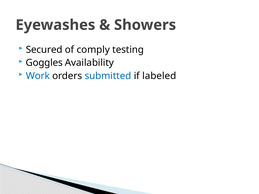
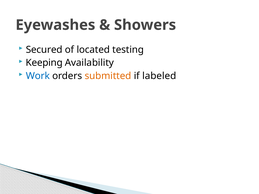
comply: comply -> located (93, 50)
Goggles: Goggles -> Keeping (44, 63)
submitted colour: blue -> orange (108, 76)
